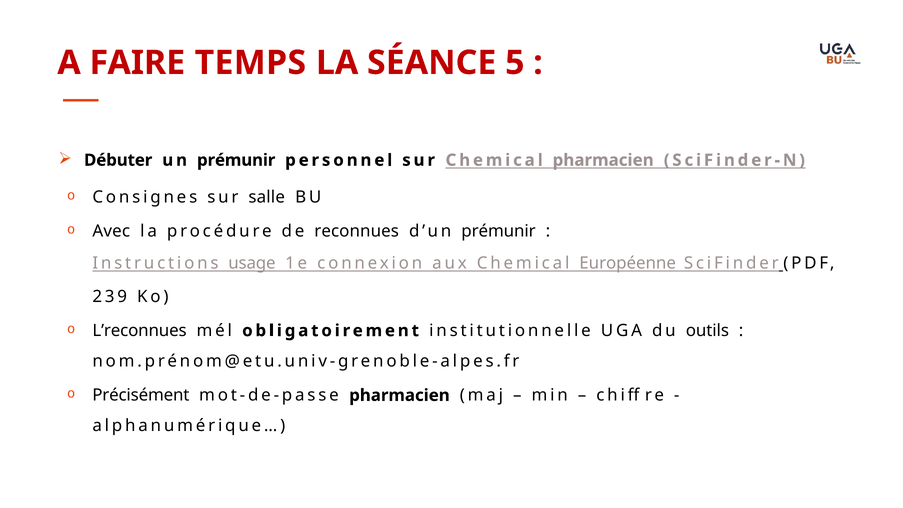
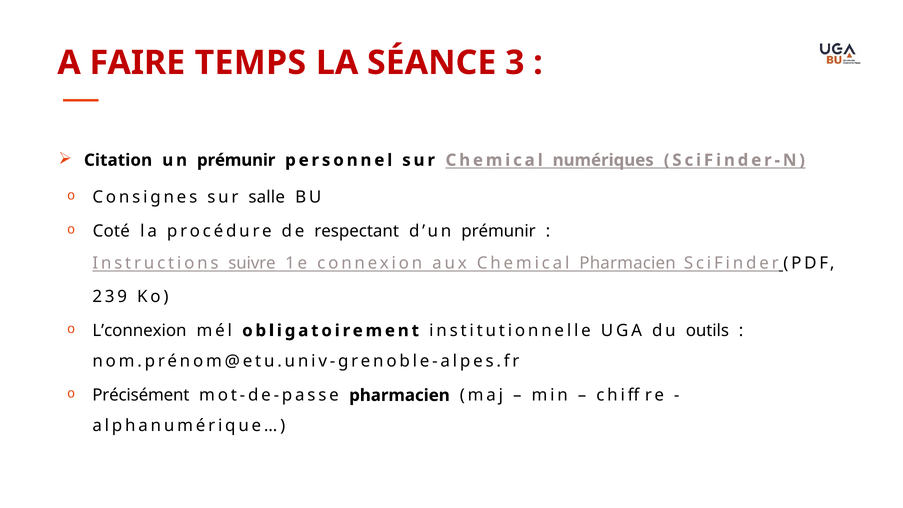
5: 5 -> 3 (515, 63)
Débuter: Débuter -> Citation (118, 160)
Chemical pharmacien: pharmacien -> numériques (603, 160)
Avec: Avec -> Coté (111, 231)
reconnues: reconnues -> respectant (357, 231)
usage: usage -> suivre (252, 263)
Chemical Européenne: Européenne -> Pharmacien (628, 263)
L’reconnues: L’reconnues -> L’connexion (140, 331)
